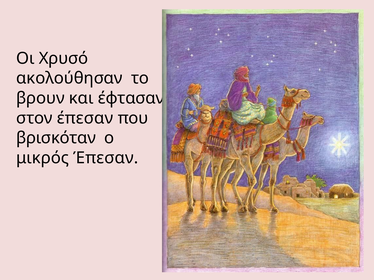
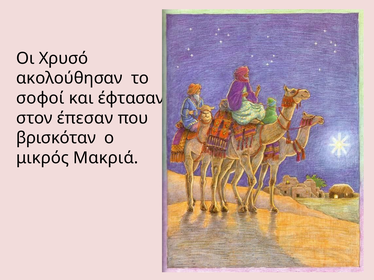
βρουν: βρουν -> σοφοί (40, 98)
μικρός Έπεσαν: Έπεσαν -> Μακριά (106, 158)
